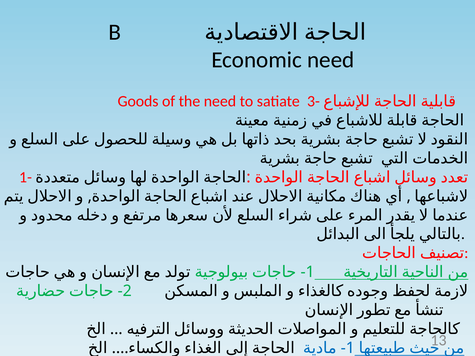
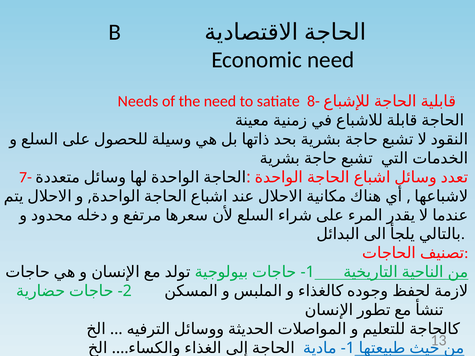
Goods: Goods -> Needs (138, 101)
3-: 3- -> 8- (313, 101)
1-: 1- -> 7- (26, 177)
